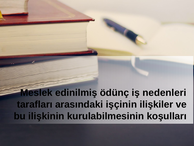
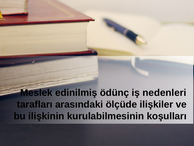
işçinin: işçinin -> ölçüde (121, 104)
